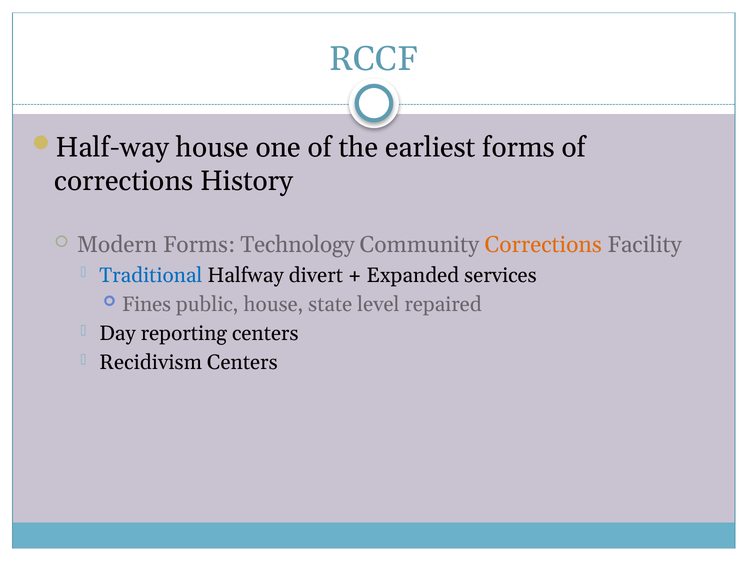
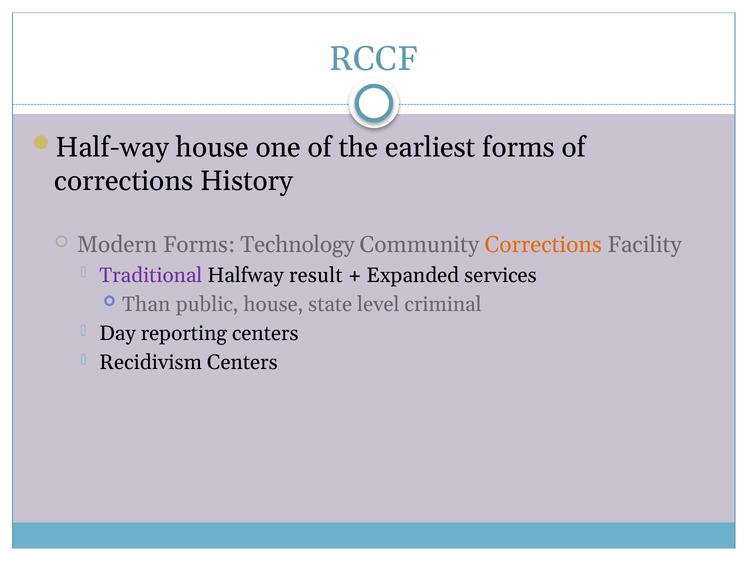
Traditional colour: blue -> purple (151, 275)
divert: divert -> result (316, 275)
Fines: Fines -> Than (146, 304)
repaired: repaired -> criminal (443, 304)
